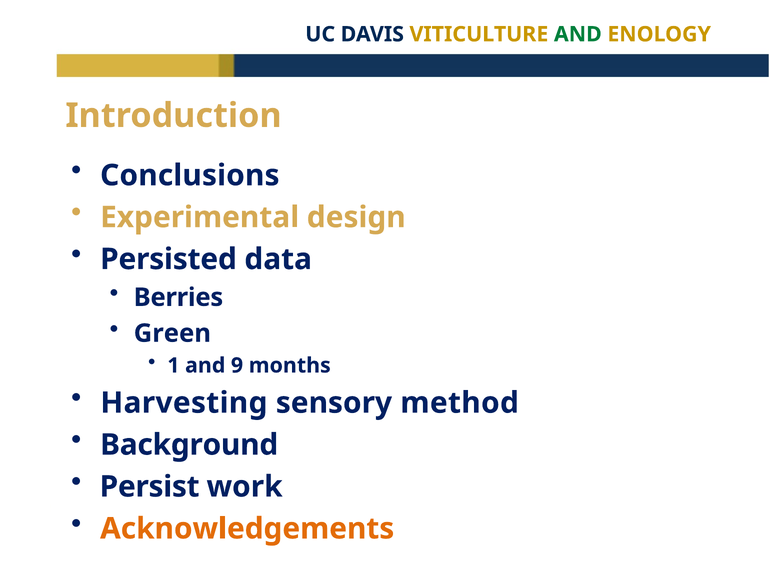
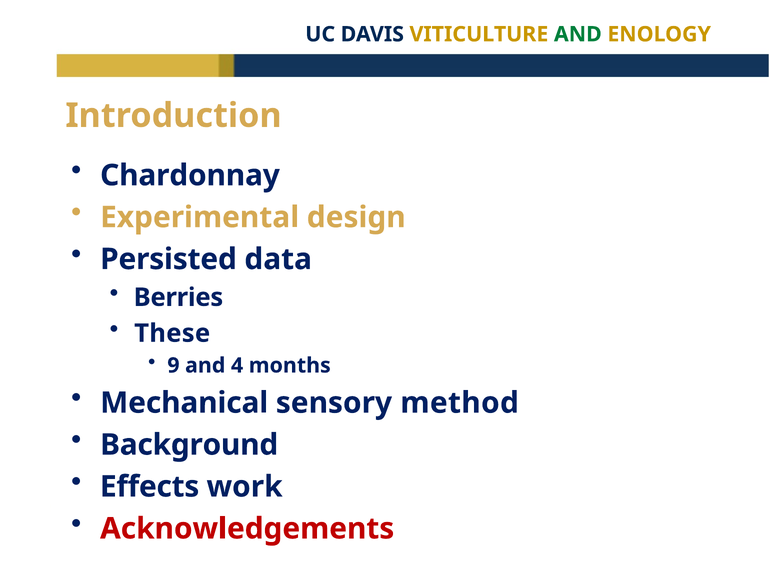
Conclusions: Conclusions -> Chardonnay (190, 175)
Green: Green -> These (172, 333)
1: 1 -> 9 (173, 365)
9: 9 -> 4 (237, 365)
Harvesting: Harvesting -> Mechanical (184, 403)
Persist: Persist -> Effects (150, 486)
Acknowledgements colour: orange -> red (247, 528)
